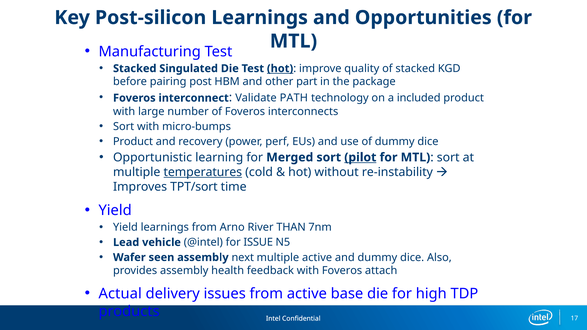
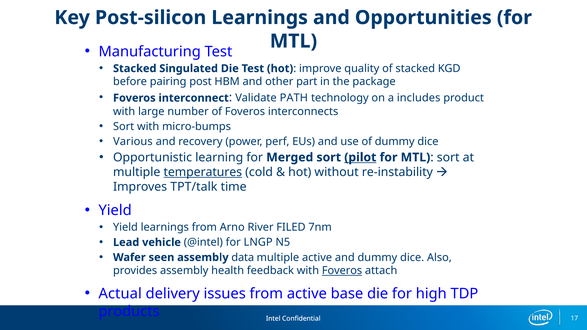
hot underline: present -> none (280, 69)
included: included -> includes (419, 98)
Product: Product -> Various (133, 142)
TPT/sort: TPT/sort -> TPT/talk (194, 187)
THAN: THAN -> FILED (291, 227)
ISSUE: ISSUE -> LNGP (258, 242)
next: next -> data (243, 258)
Foveros underline: none -> present (342, 271)
